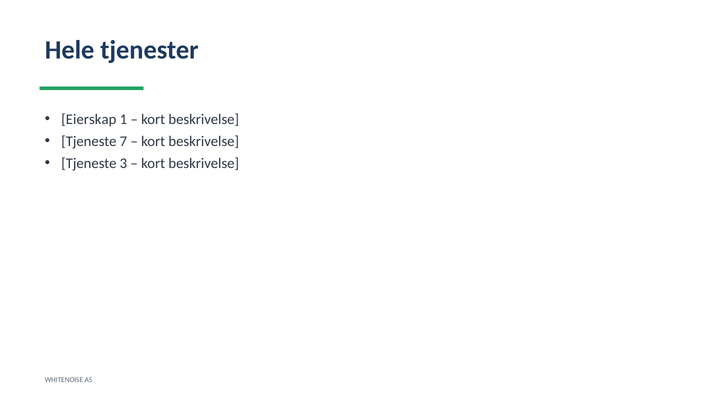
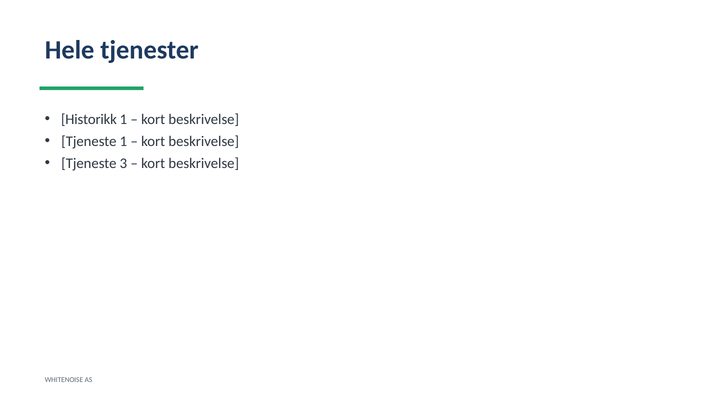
Eierskap: Eierskap -> Historikk (89, 119)
Tjeneste 7: 7 -> 1 (123, 141)
